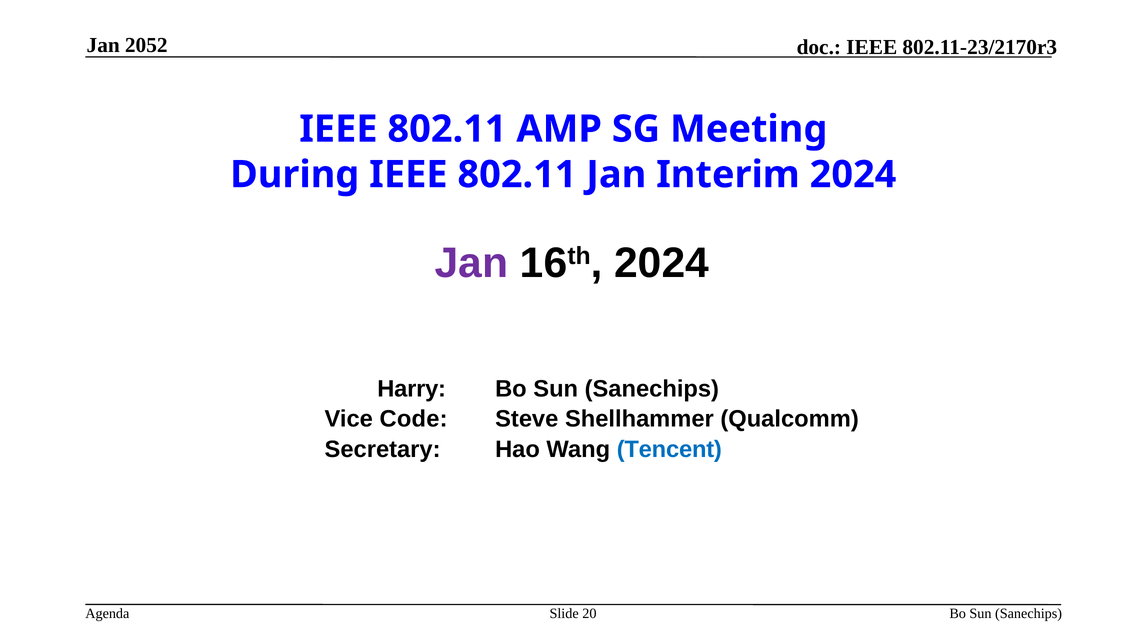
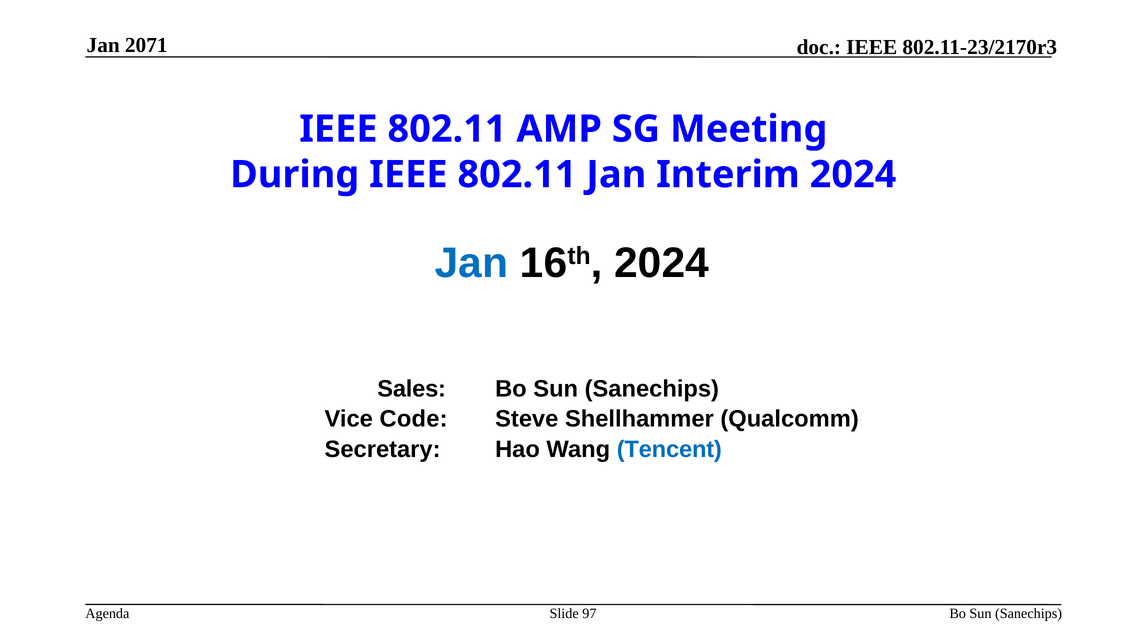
2052: 2052 -> 2071 (146, 45)
Jan colour: purple -> blue (471, 263)
Harry: Harry -> Sales (412, 388)
20: 20 -> 97 (589, 613)
